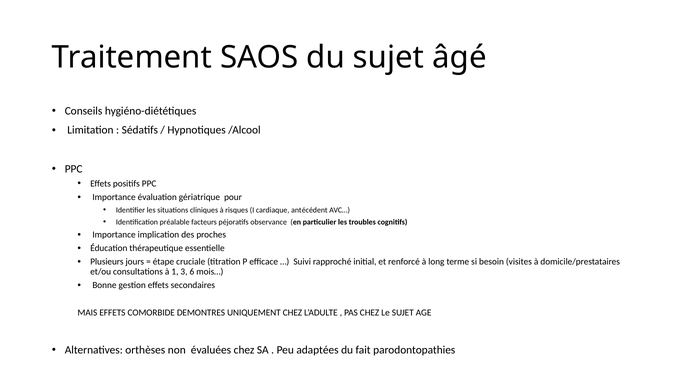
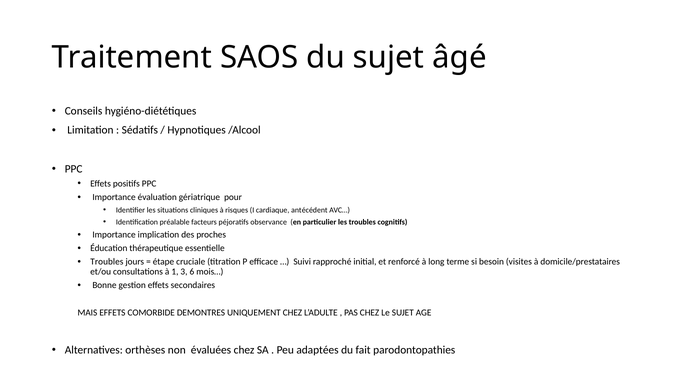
Plusieurs: Plusieurs -> Troubles (107, 262)
